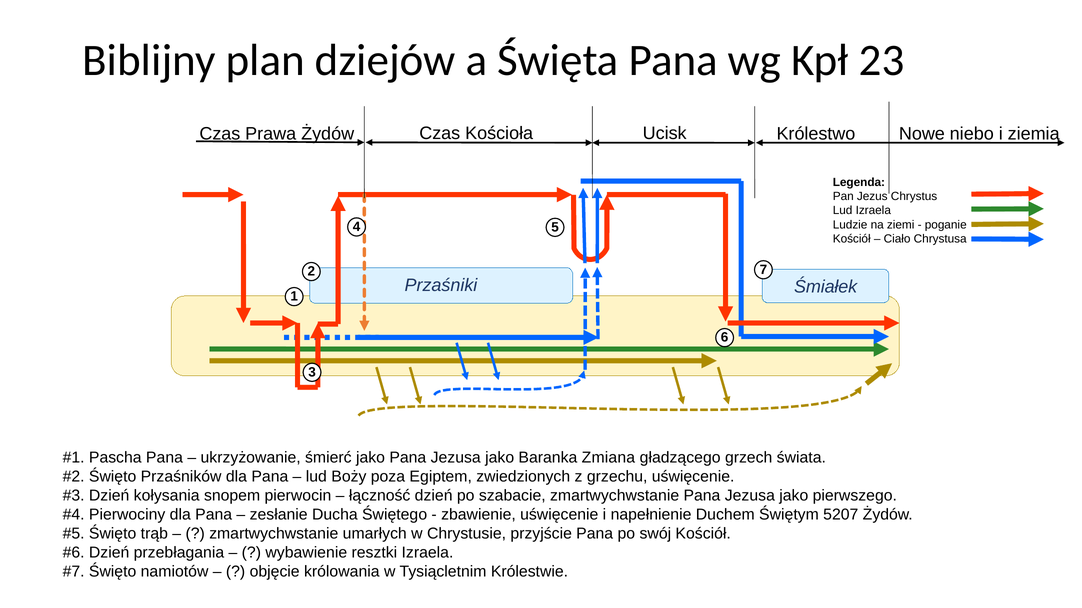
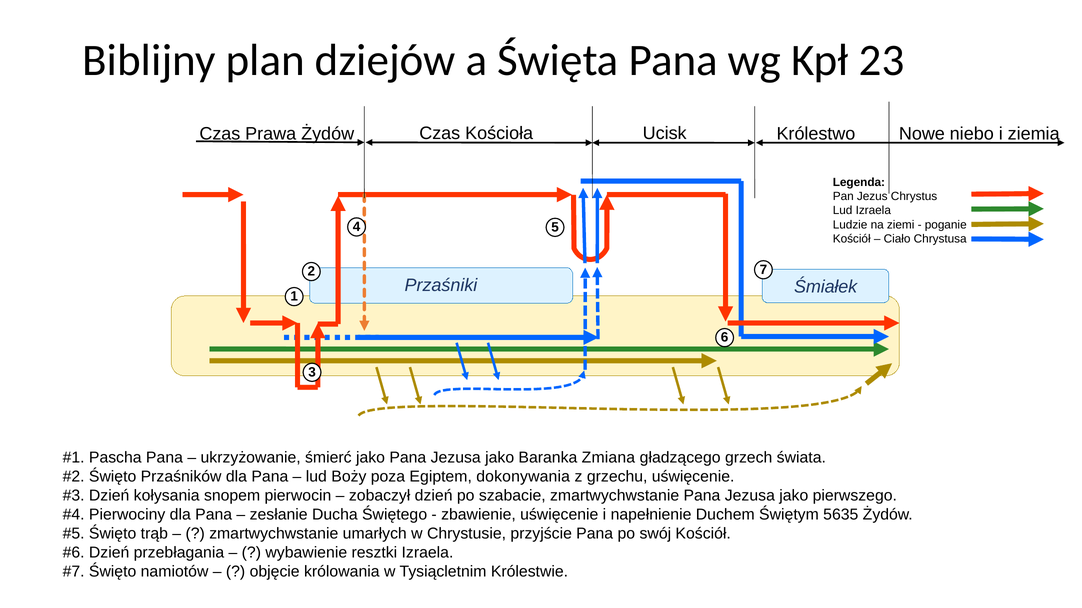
zwiedzionych: zwiedzionych -> dokonywania (523, 477)
łączność: łączność -> zobaczył (380, 496)
5207: 5207 -> 5635 (841, 515)
